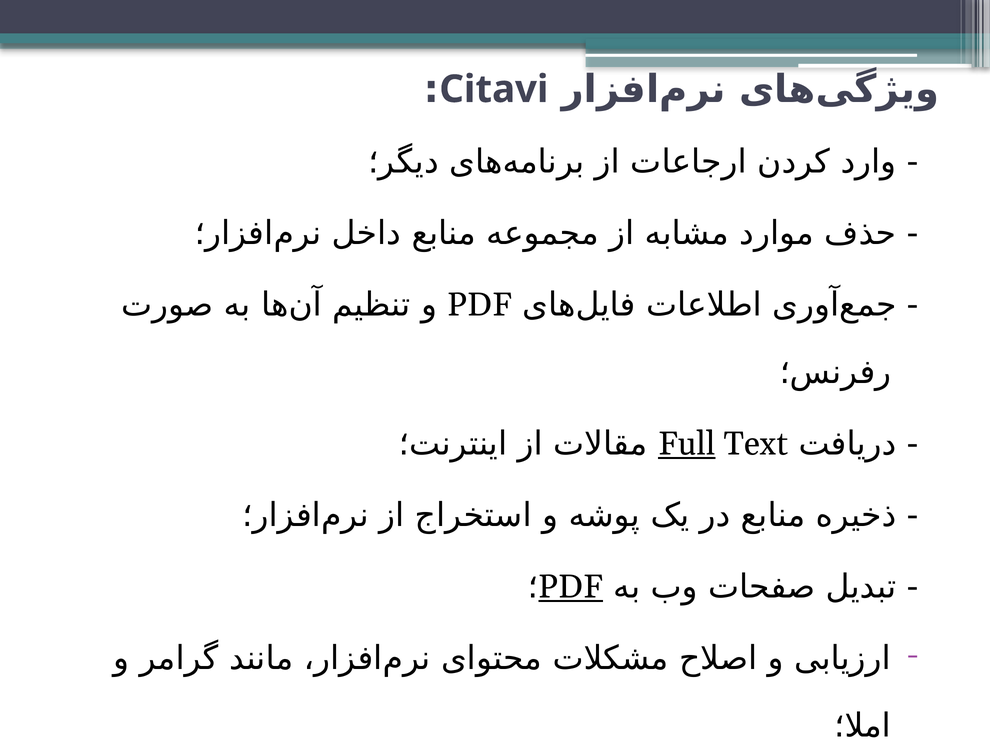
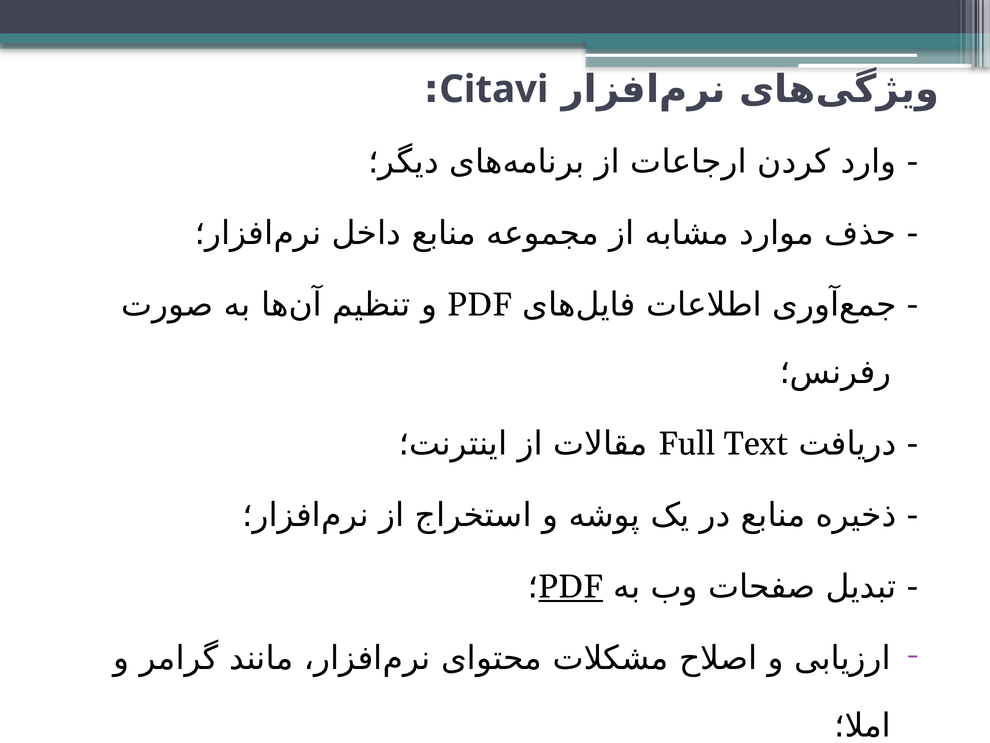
Full underline: present -> none (687, 444)
